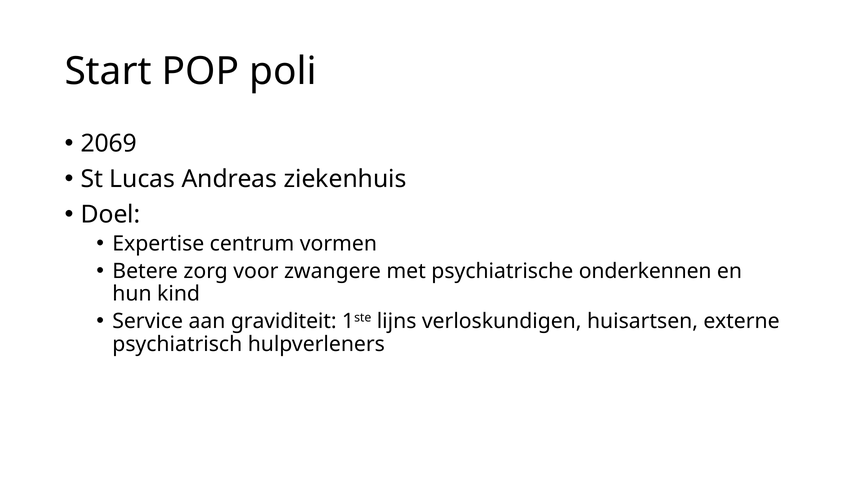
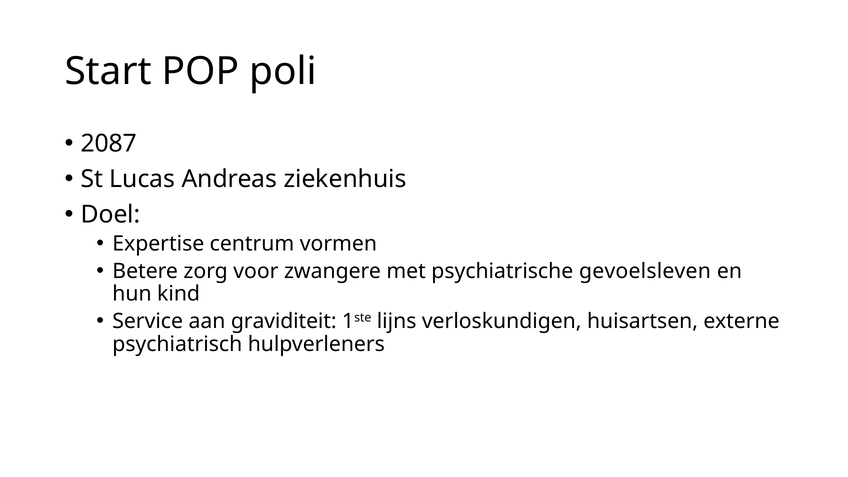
2069: 2069 -> 2087 (109, 143)
onderkennen: onderkennen -> gevoelsleven (645, 271)
